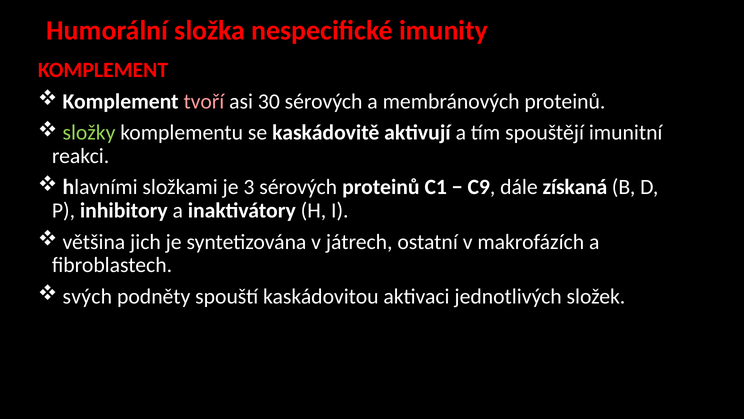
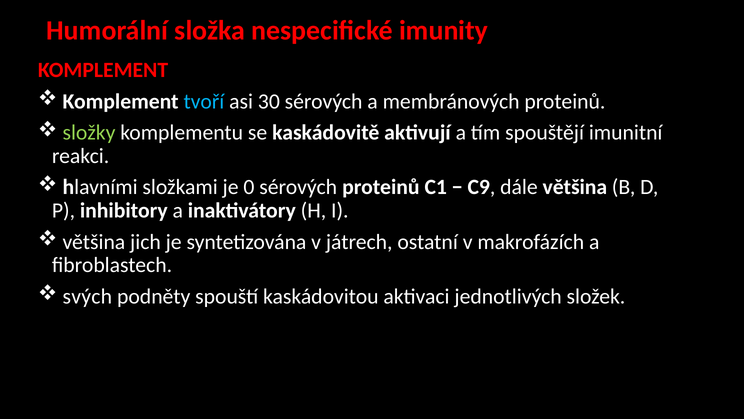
tvoří colour: pink -> light blue (204, 101)
3: 3 -> 0 (249, 187)
dále získaná: získaná -> většina (575, 187)
